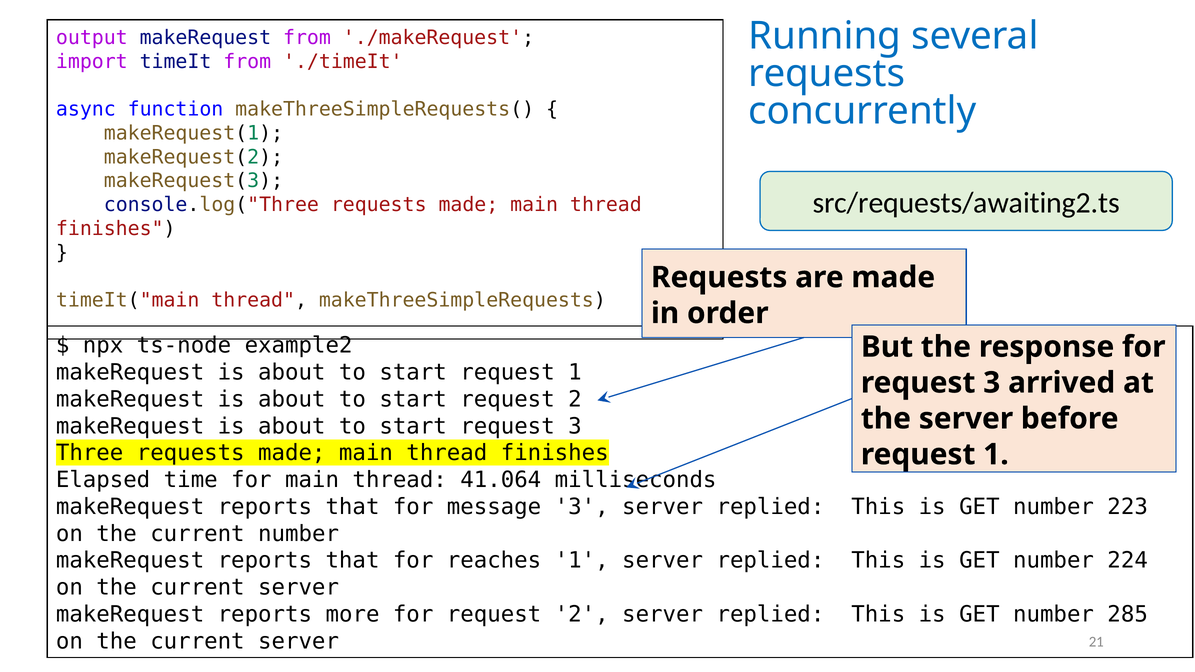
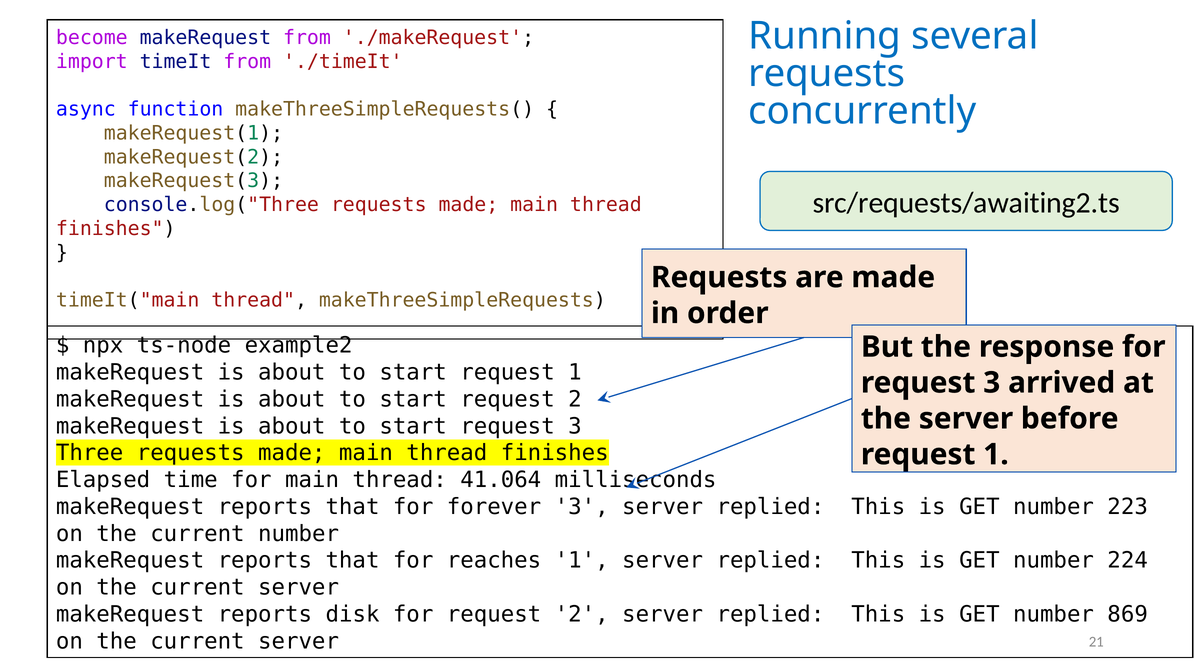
output: output -> become (92, 38)
message: message -> forever (494, 507)
more: more -> disk (353, 614)
285: 285 -> 869 (1128, 614)
